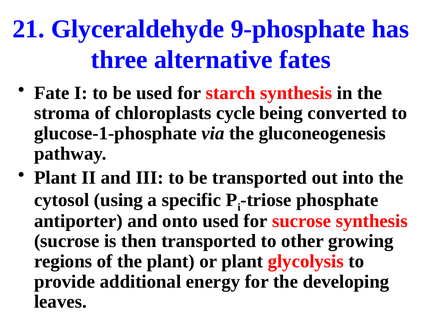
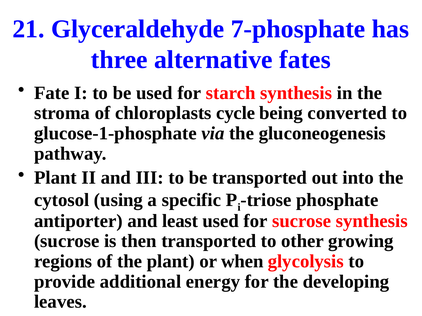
9-phosphate: 9-phosphate -> 7-phosphate (298, 29)
onto: onto -> least (180, 221)
or plant: plant -> when (242, 262)
